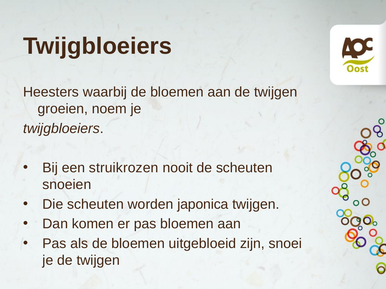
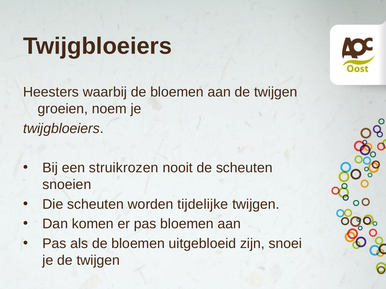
japonica: japonica -> tijdelijke (203, 205)
